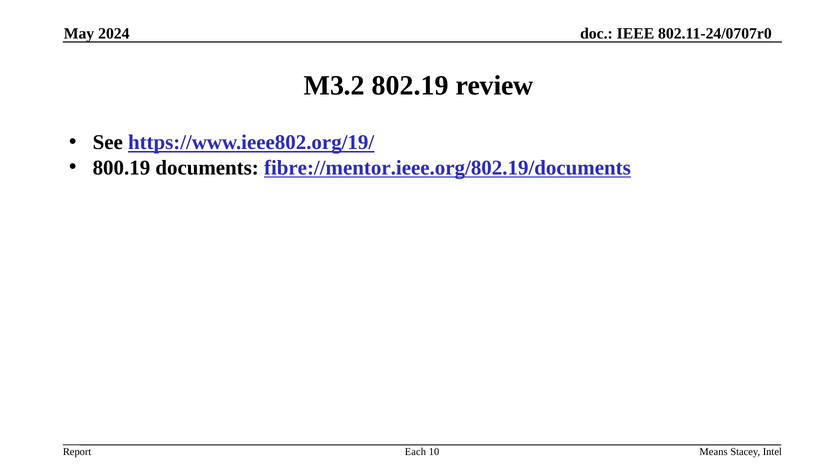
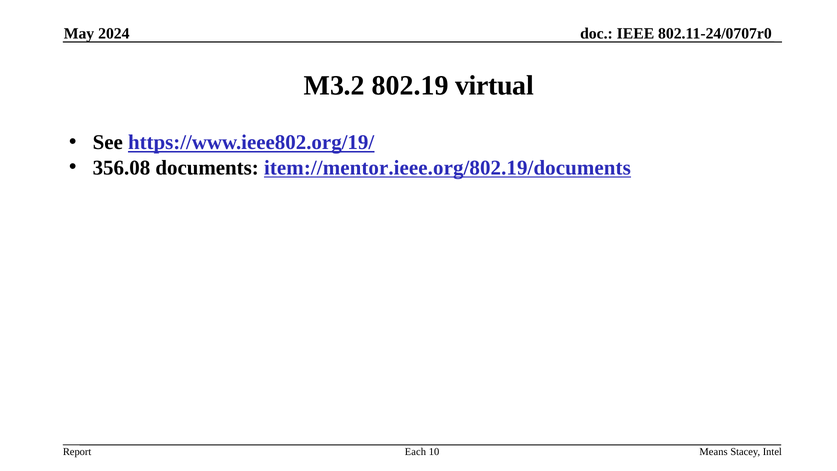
review: review -> virtual (494, 86)
800.19: 800.19 -> 356.08 (121, 168)
fibre://mentor.ieee.org/802.19/documents: fibre://mentor.ieee.org/802.19/documents -> item://mentor.ieee.org/802.19/documents (447, 168)
